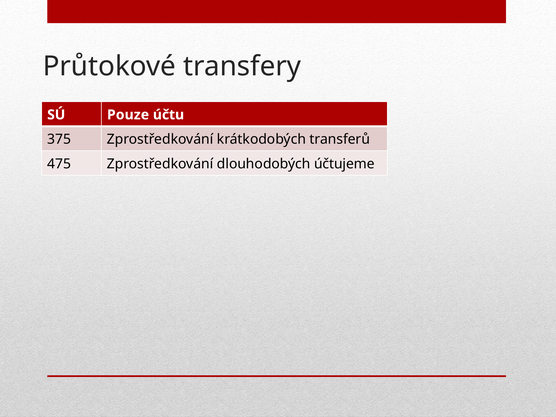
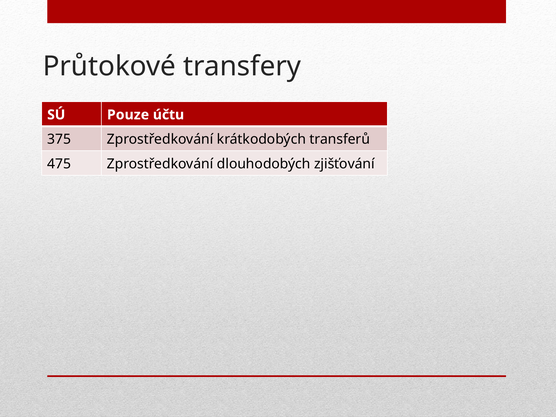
účtujeme: účtujeme -> zjišťování (344, 164)
